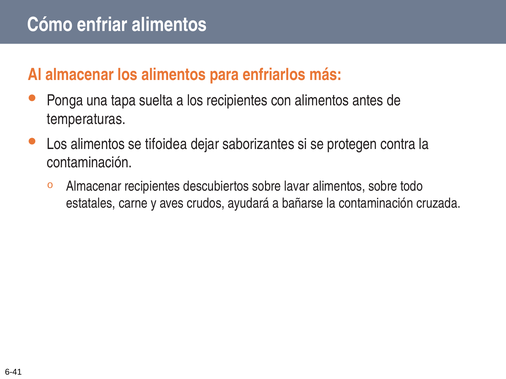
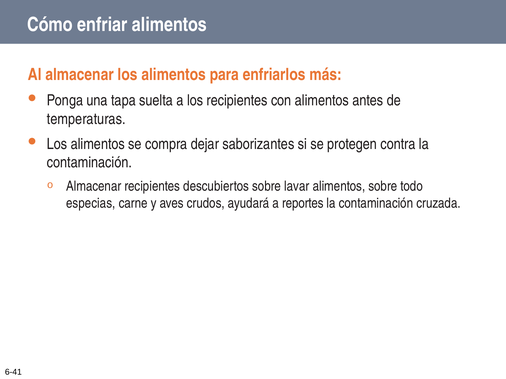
tifoidea: tifoidea -> compra (166, 144)
estatales: estatales -> especias (91, 203)
bañarse: bañarse -> reportes (303, 203)
